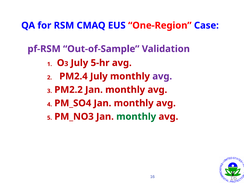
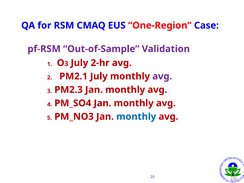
5-hr: 5-hr -> 2-hr (100, 63)
PM2.4: PM2.4 -> PM2.1 (73, 76)
PM2.2: PM2.2 -> PM2.3 (69, 90)
monthly colour: green -> blue (136, 117)
